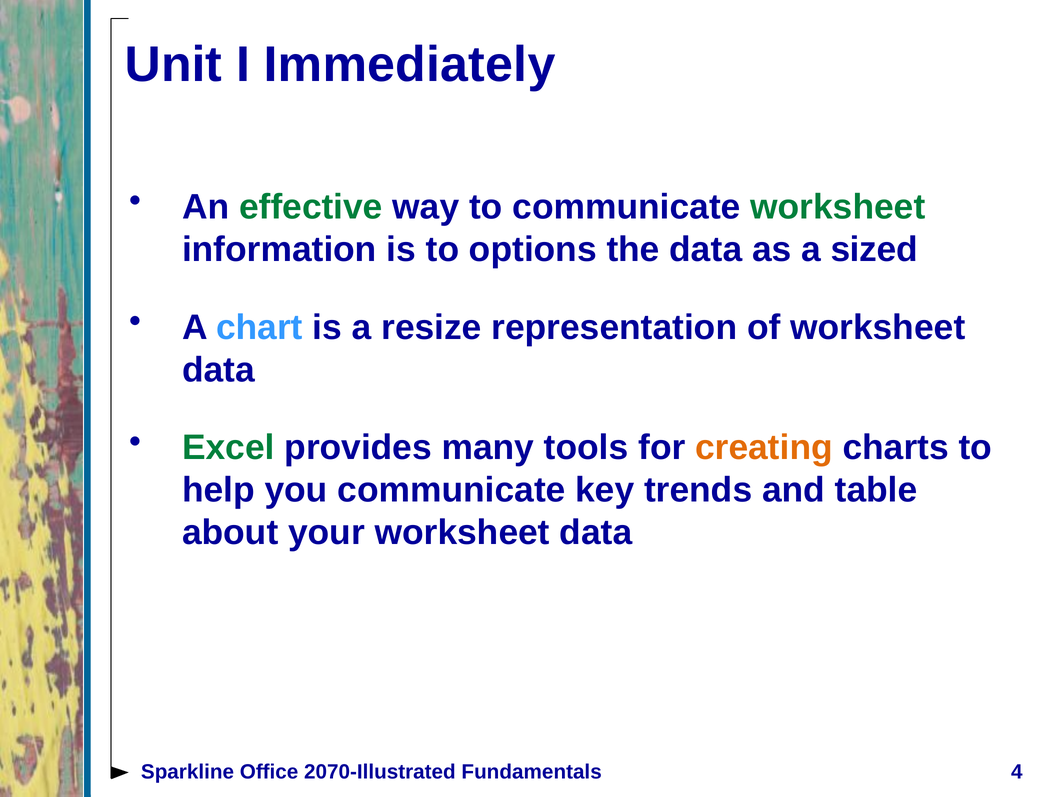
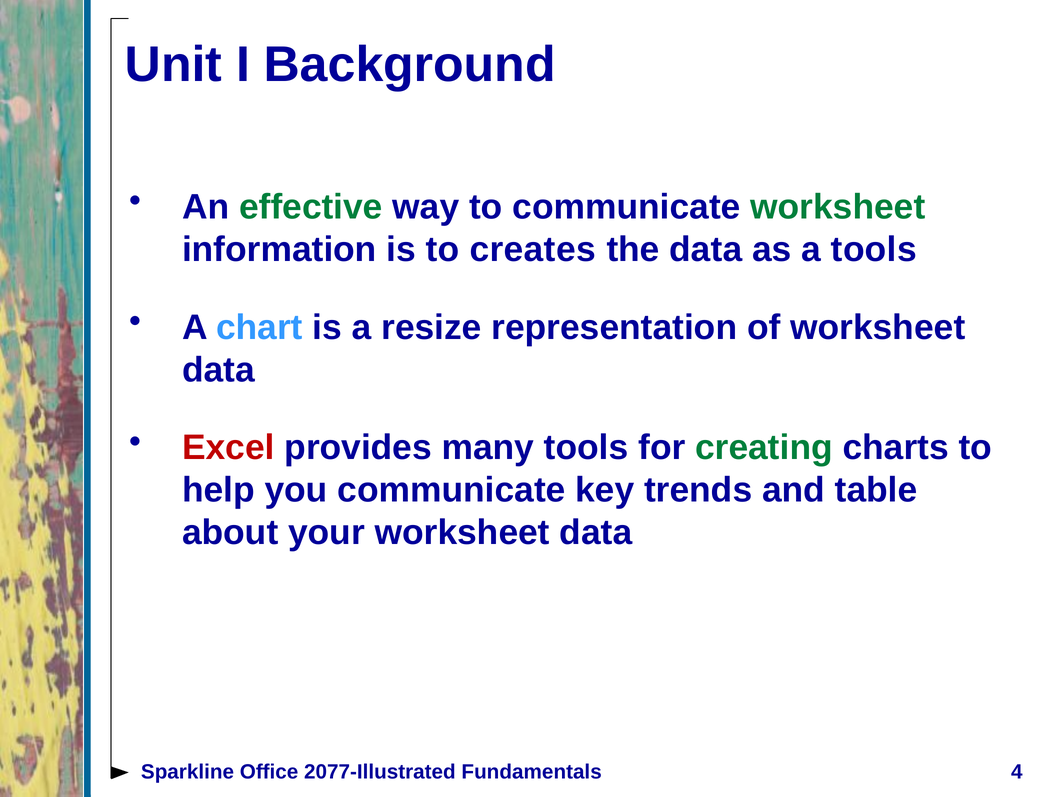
Immediately: Immediately -> Background (410, 65)
options: options -> creates (533, 249)
a sized: sized -> tools (874, 249)
Excel colour: green -> red (228, 447)
creating colour: orange -> green (764, 447)
2070-Illustrated: 2070-Illustrated -> 2077-Illustrated (380, 771)
